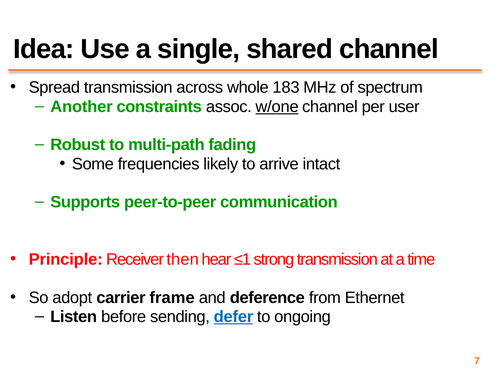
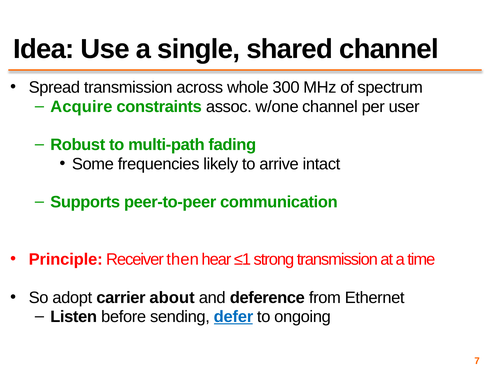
183: 183 -> 300 (286, 87)
Another: Another -> Acquire (81, 106)
w/one underline: present -> none (277, 106)
frame: frame -> about (172, 297)
